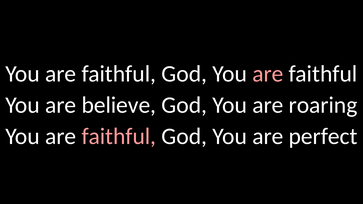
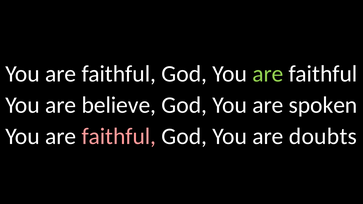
are colour: pink -> light green (268, 74)
roaring: roaring -> spoken (323, 105)
perfect: perfect -> doubts (323, 136)
